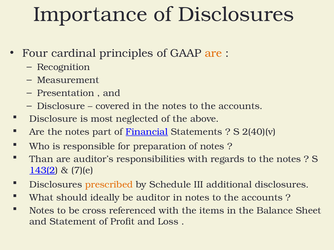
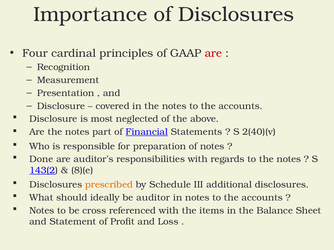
are colour: orange -> red (213, 53)
Than: Than -> Done (41, 159)
7)(e: 7)(e -> 8)(e (82, 171)
